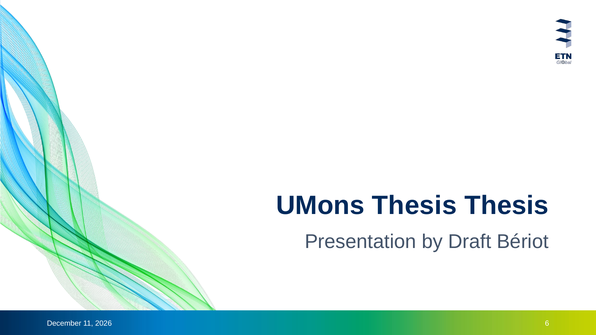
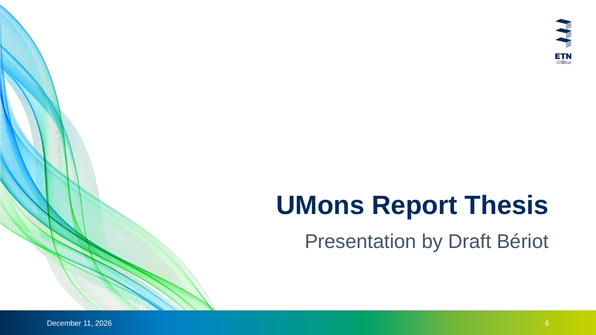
UMons Thesis: Thesis -> Report (415, 206)
